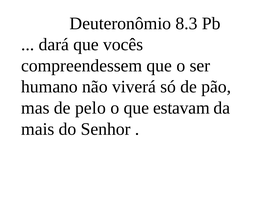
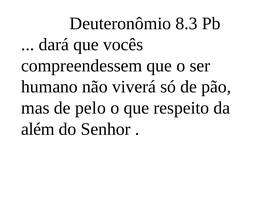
estavam: estavam -> respeito (181, 108)
mais: mais -> além (38, 129)
